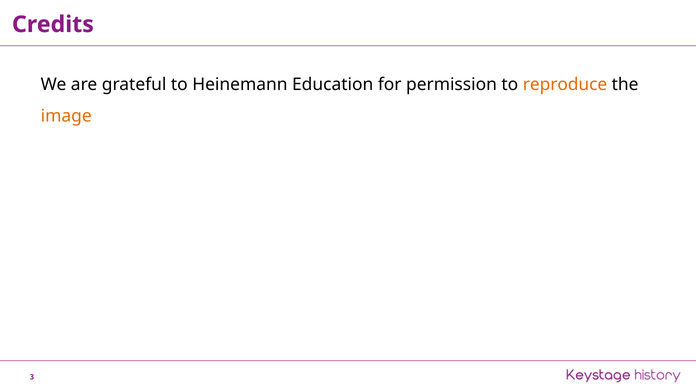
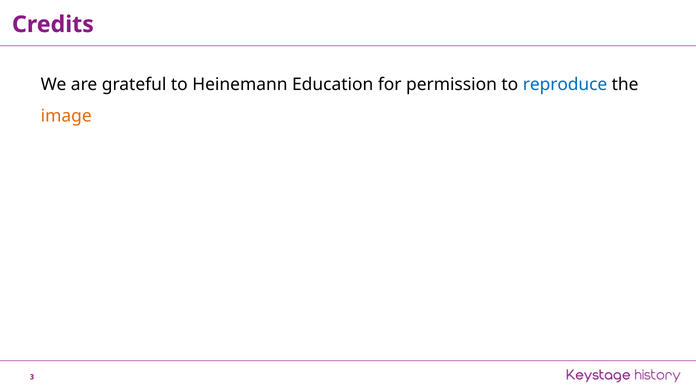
reproduce colour: orange -> blue (565, 85)
